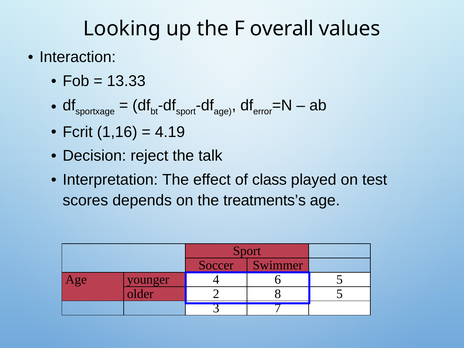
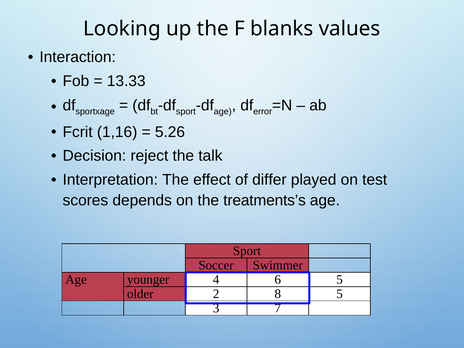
overall: overall -> blanks (282, 29)
4.19: 4.19 -> 5.26 (170, 132)
class: class -> differ (269, 180)
